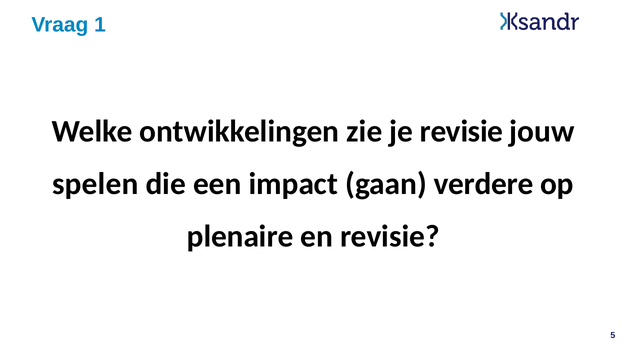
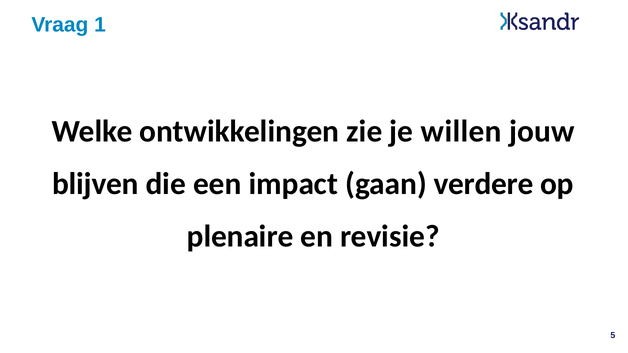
je revisie: revisie -> willen (461, 131)
spelen: spelen -> blijven (96, 184)
